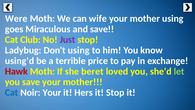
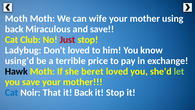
Were: Were -> Moth (16, 19)
goes: goes -> back (14, 29)
Just colour: purple -> red (68, 40)
Don't using: using -> loved (79, 50)
Hawk colour: red -> black (16, 71)
Noir Your: Your -> That (52, 92)
it Hers: Hers -> Back (84, 92)
